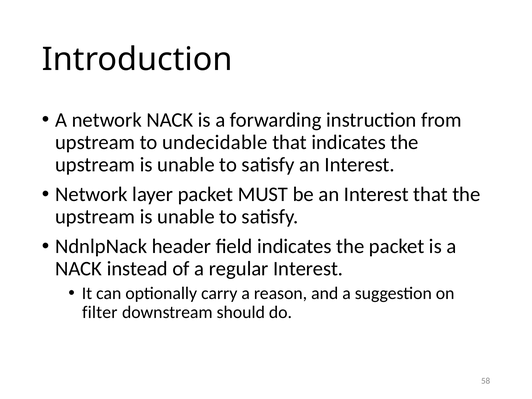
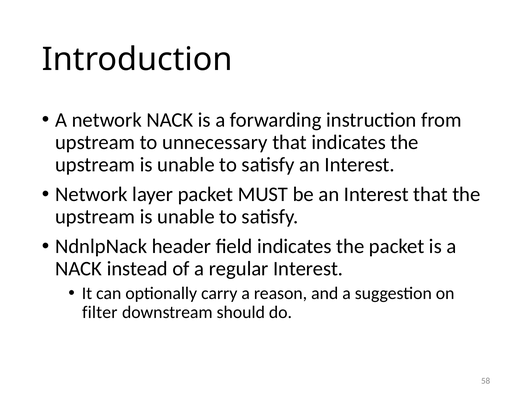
undecidable: undecidable -> unnecessary (215, 142)
